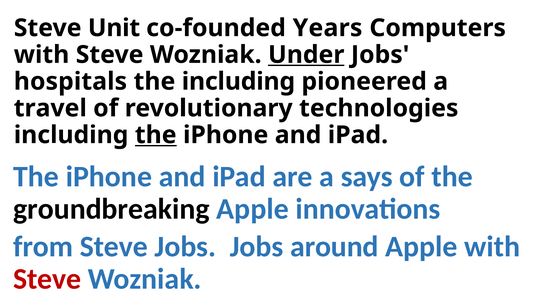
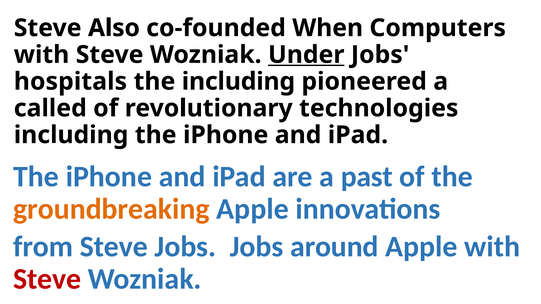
Unit: Unit -> Also (114, 28)
Years: Years -> When (328, 28)
travel: travel -> called (50, 108)
the underline: present -> none (156, 135)
says: says -> past (367, 177)
groundbreaking colour: black -> orange (111, 209)
